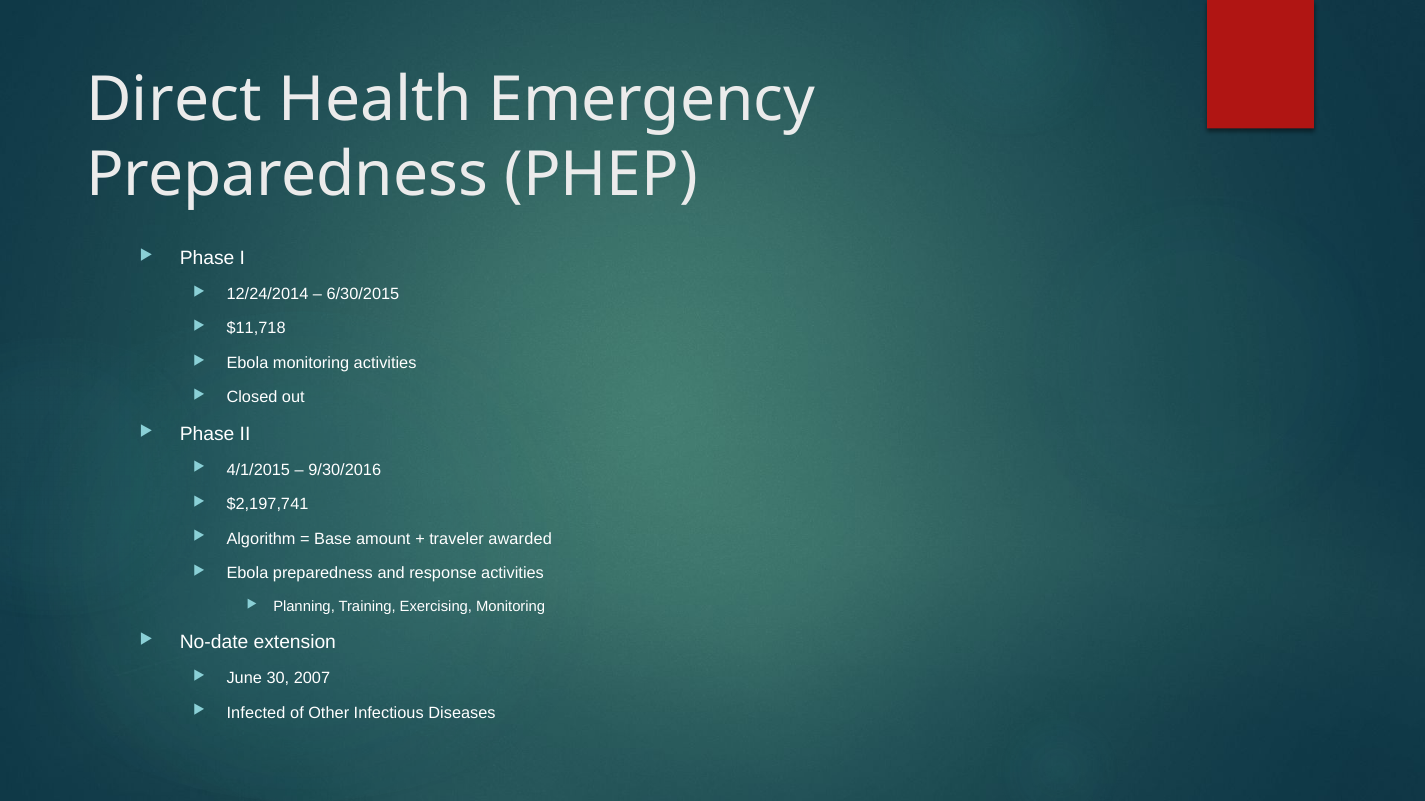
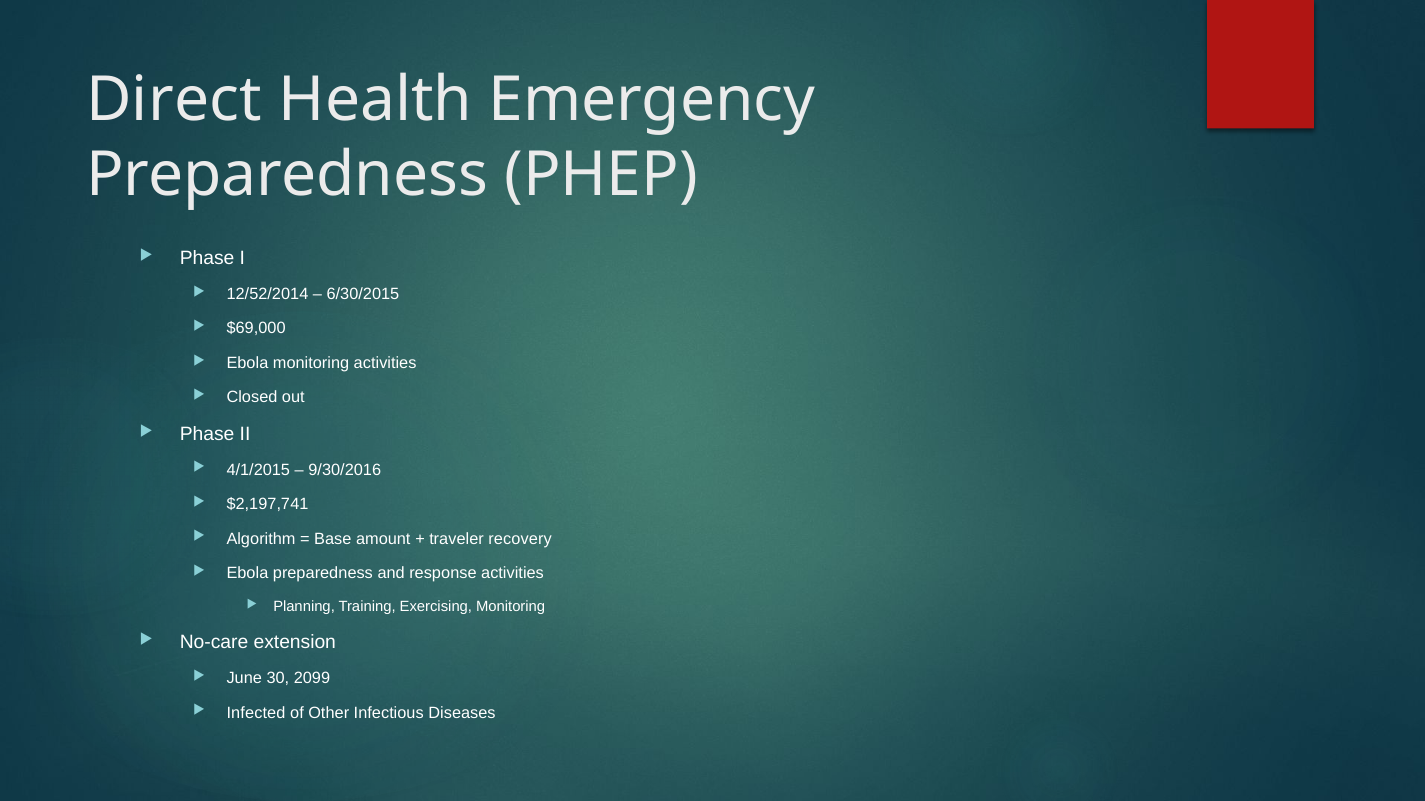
12/24/2014: 12/24/2014 -> 12/52/2014 (267, 294)
$11,718: $11,718 -> $69,000 (256, 329)
awarded: awarded -> recovery (520, 539)
No-date: No-date -> No-care (214, 643)
2007: 2007 -> 2099 (312, 679)
